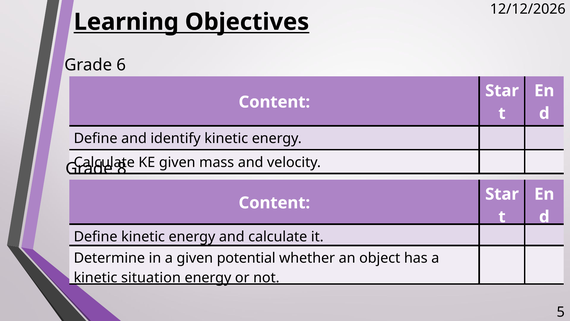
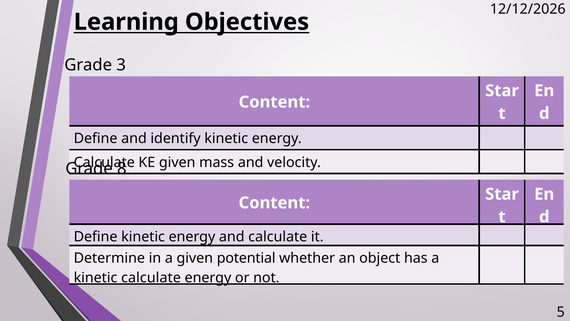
6: 6 -> 3 (121, 65)
kinetic situation: situation -> calculate (151, 277)
